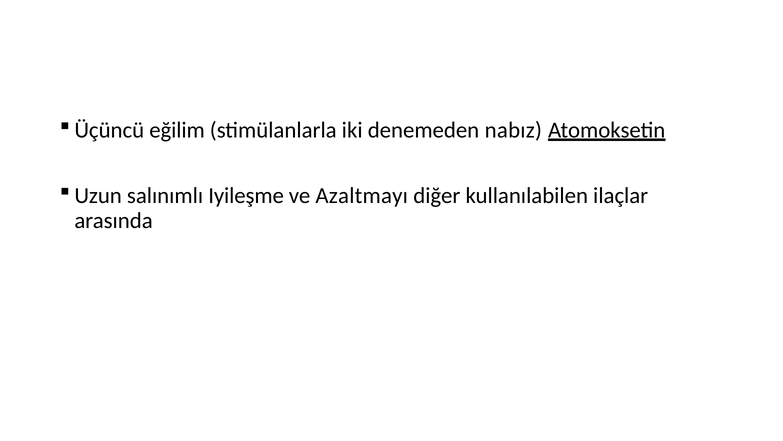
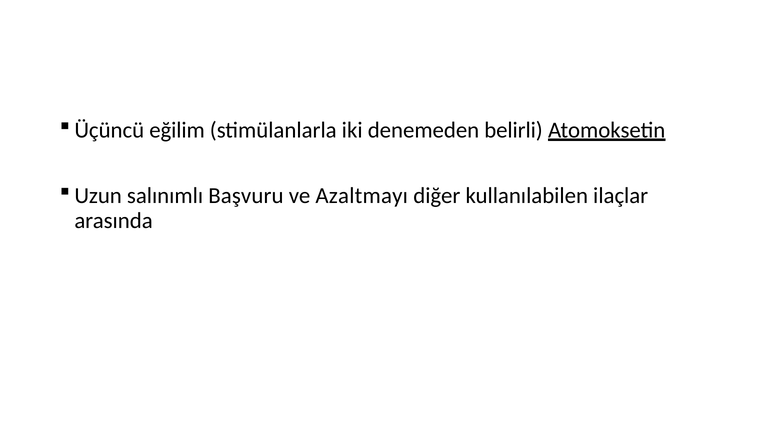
nabız: nabız -> belirli (514, 130)
Iyileşme: Iyileşme -> Başvuru (246, 196)
